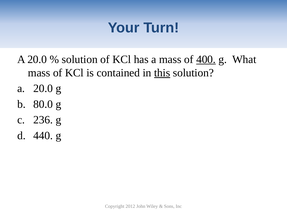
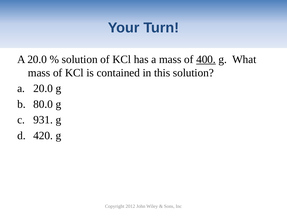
this underline: present -> none (162, 73)
236: 236 -> 931 (43, 119)
440: 440 -> 420 (43, 135)
